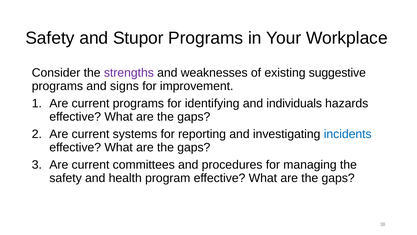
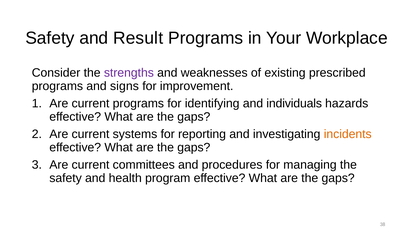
Stupor: Stupor -> Result (138, 38)
suggestive: suggestive -> prescribed (337, 73)
incidents colour: blue -> orange (348, 134)
